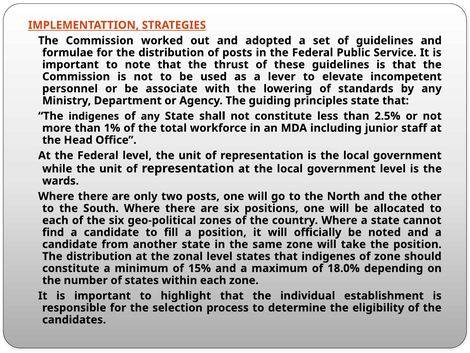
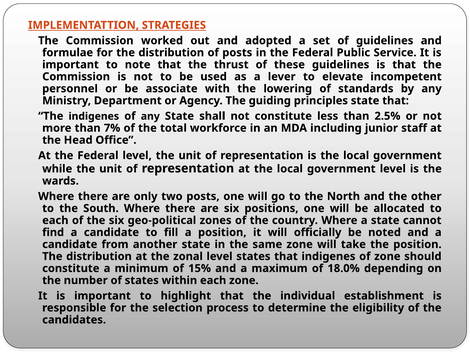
1%: 1% -> 7% (112, 128)
